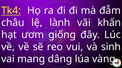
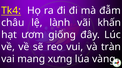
sinh: sinh -> tràn (111, 47)
dâng: dâng -> xưng (60, 59)
